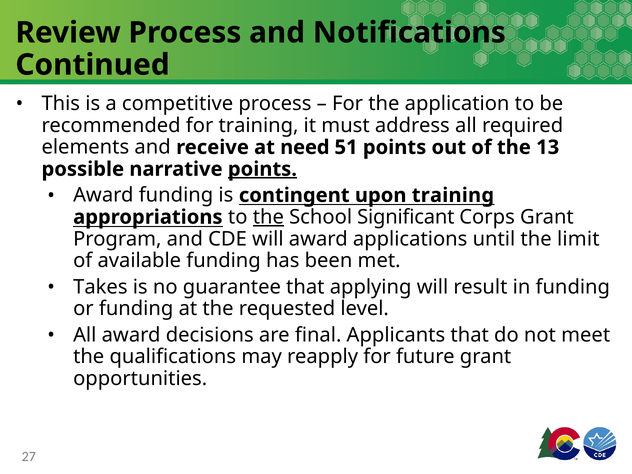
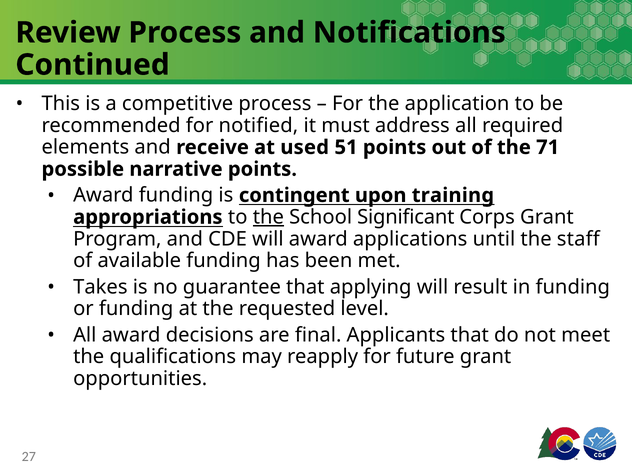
for training: training -> notified (258, 126)
need: need -> used (305, 147)
13: 13 -> 71 (548, 147)
points underline: present -> none (262, 169)
limit: limit -> staff (578, 239)
